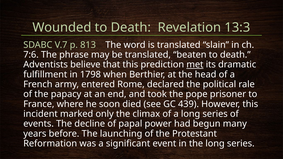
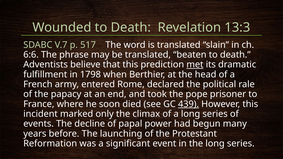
813: 813 -> 517 (88, 45)
7:6: 7:6 -> 6:6 (31, 55)
439 underline: none -> present (188, 104)
